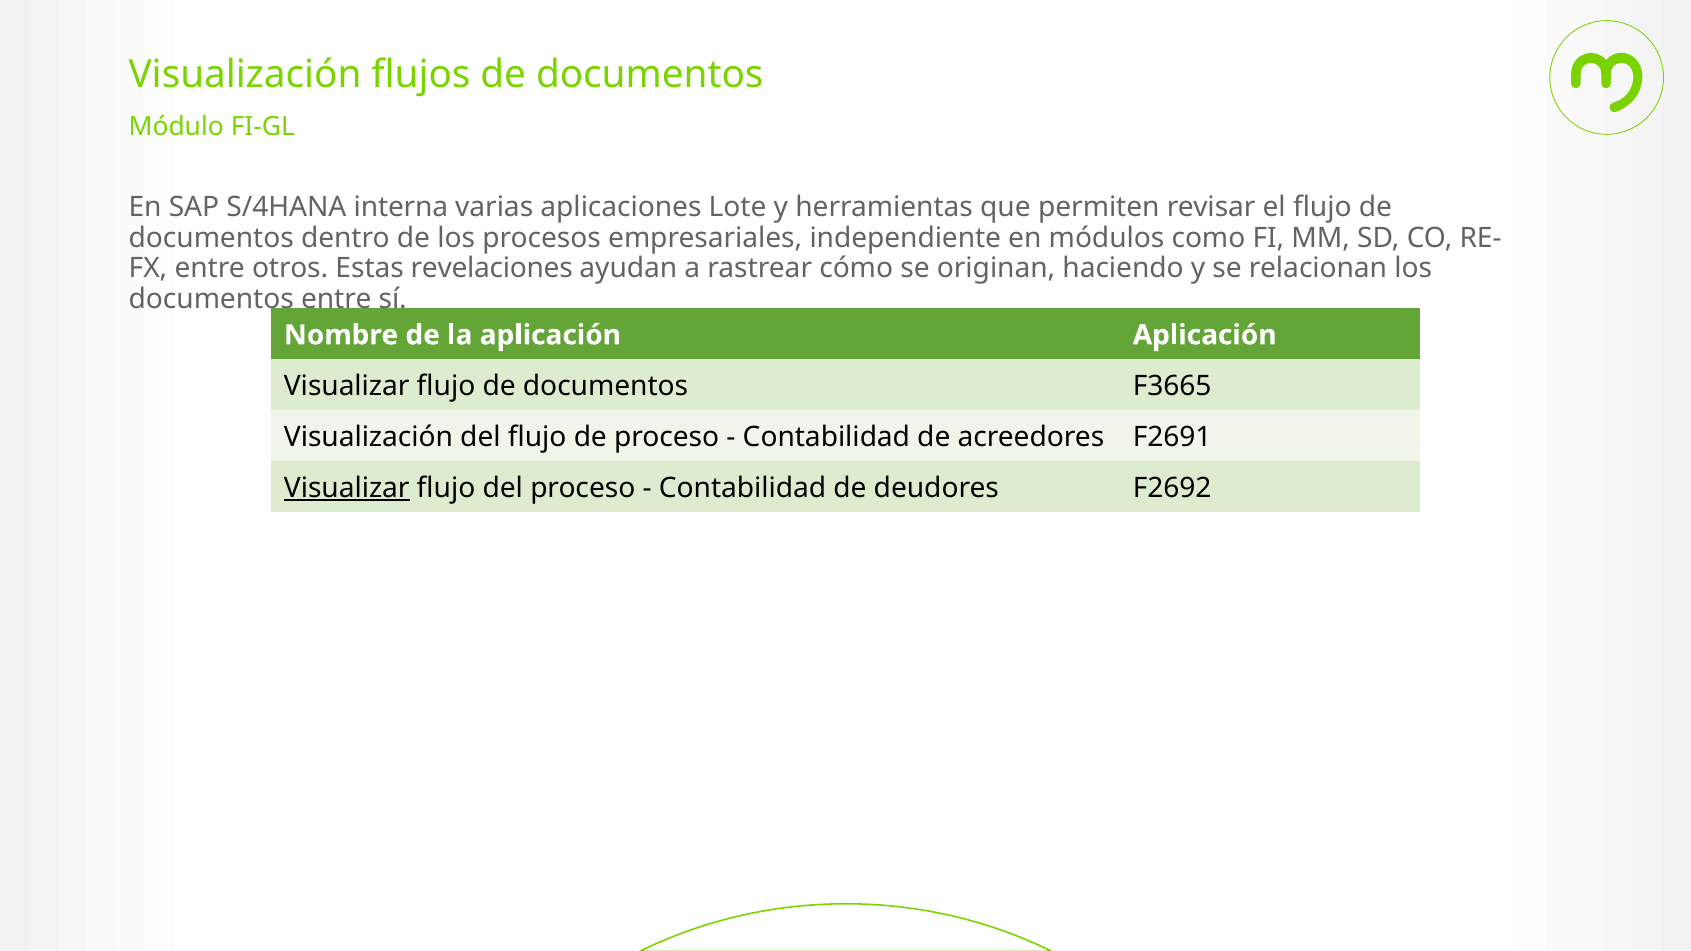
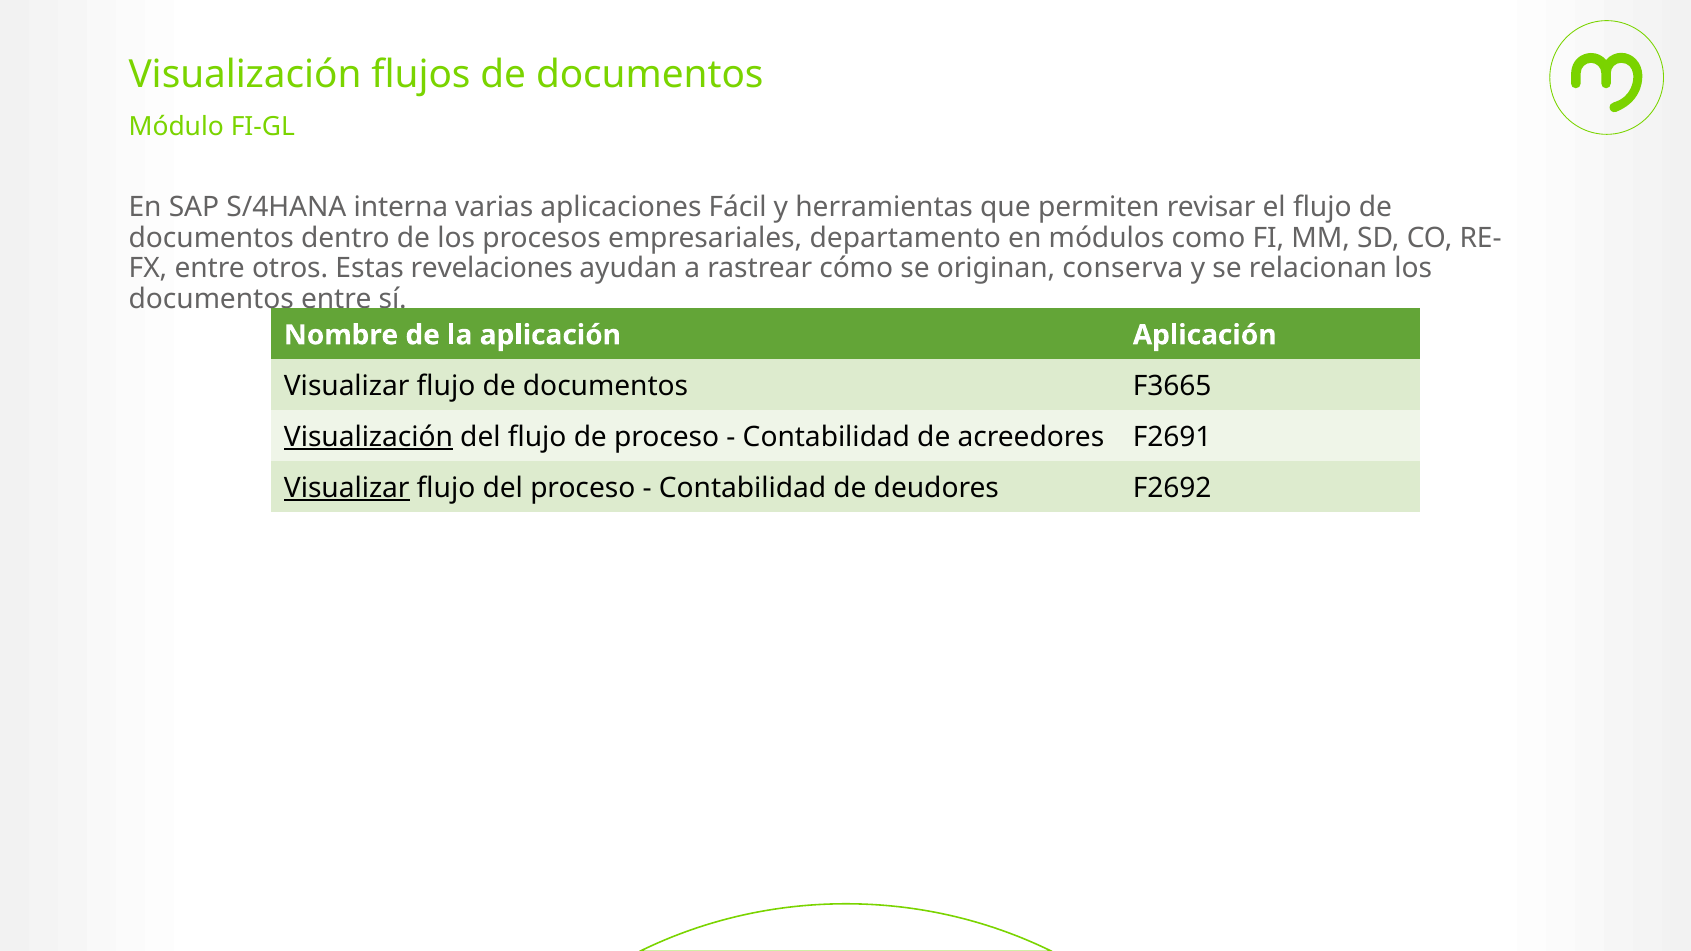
Lote: Lote -> Fácil (738, 208)
independiente: independiente -> departamento (905, 238)
haciendo: haciendo -> conserva (1123, 268)
Visualización underline: none -> present (368, 437)
